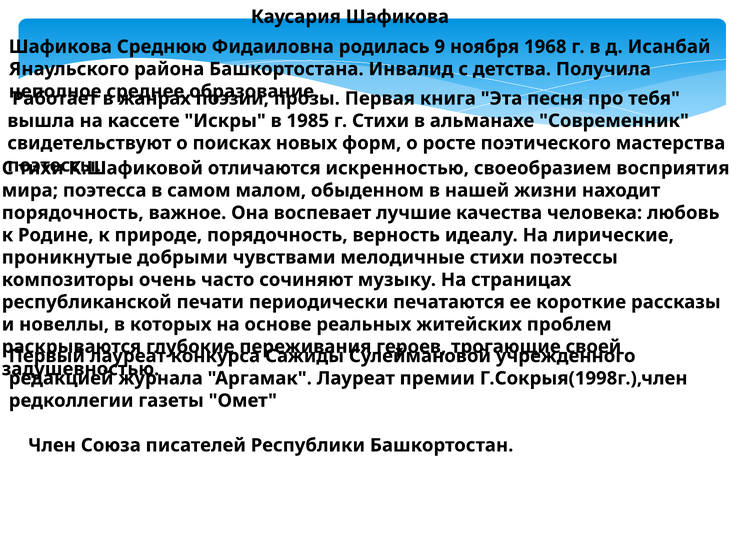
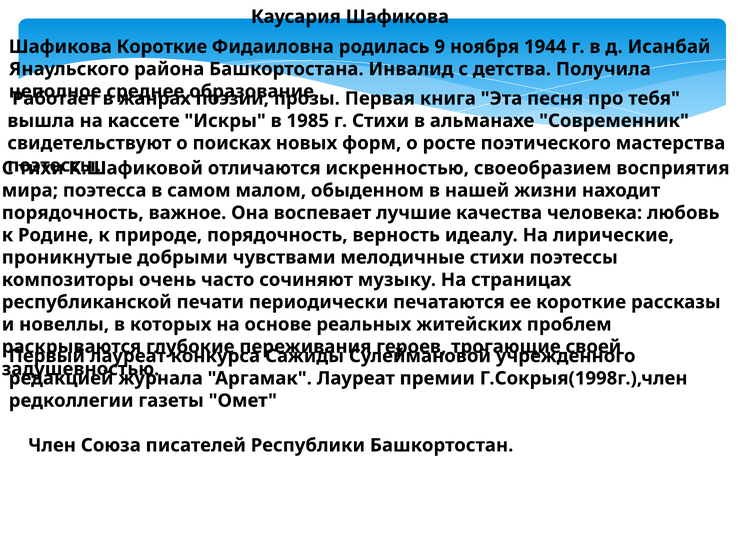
Шафикова Среднюю: Среднюю -> Короткие (162, 47)
1968: 1968 -> 1944 (545, 47)
